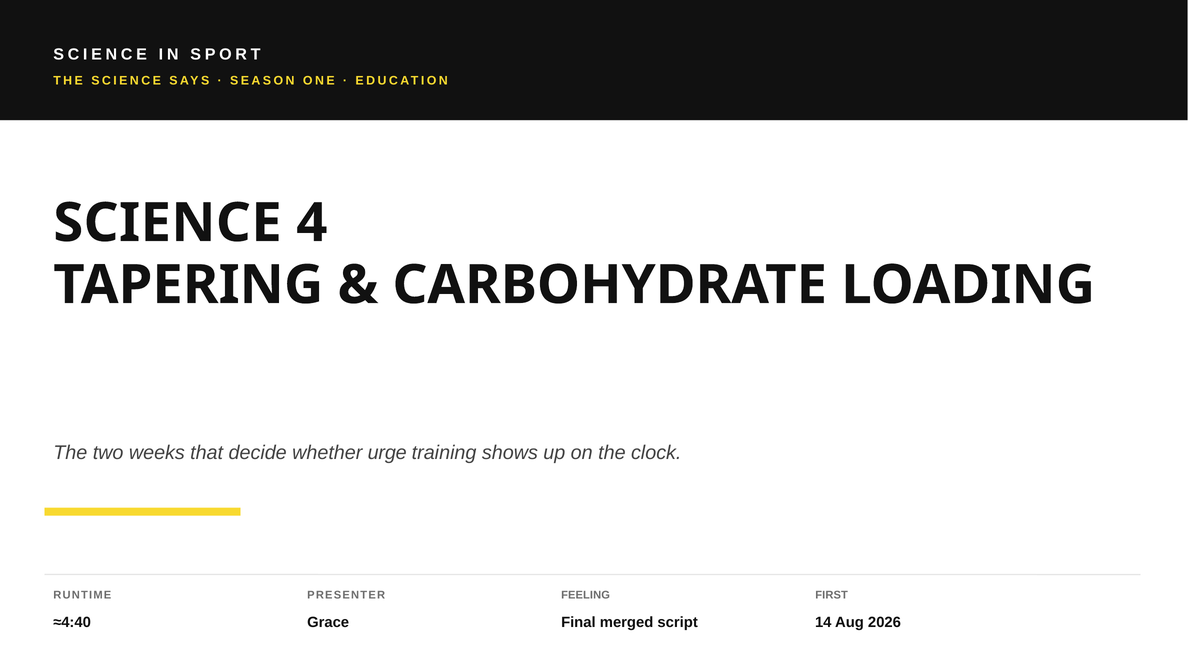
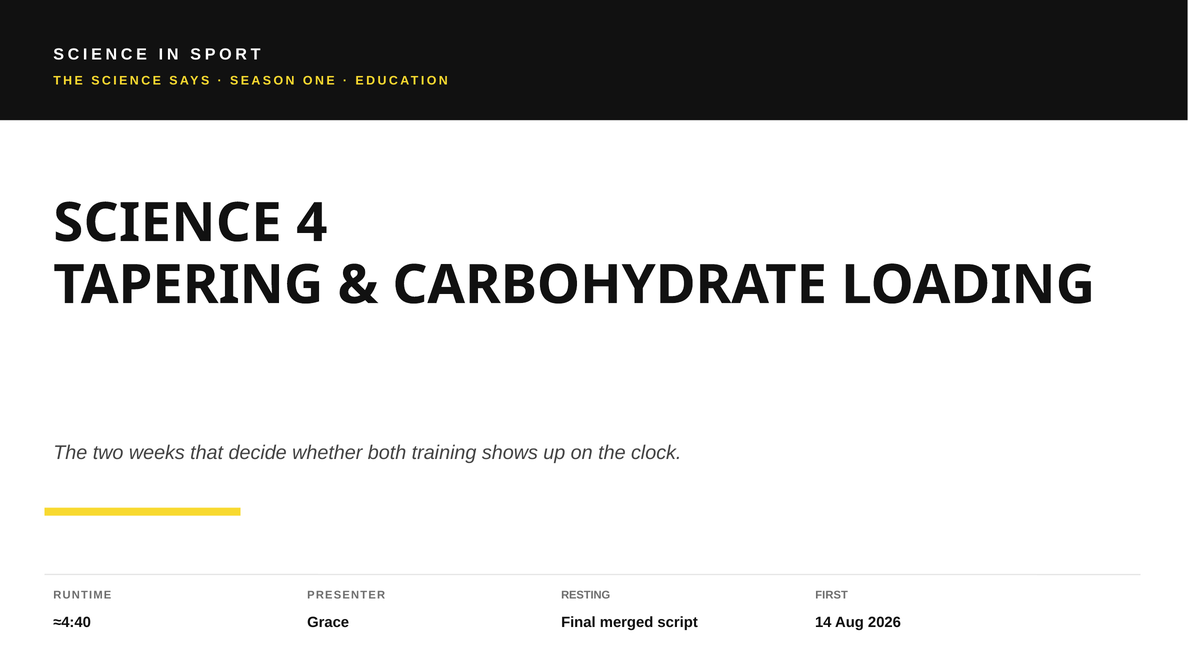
urge: urge -> both (387, 453)
FEELING: FEELING -> RESTING (586, 595)
